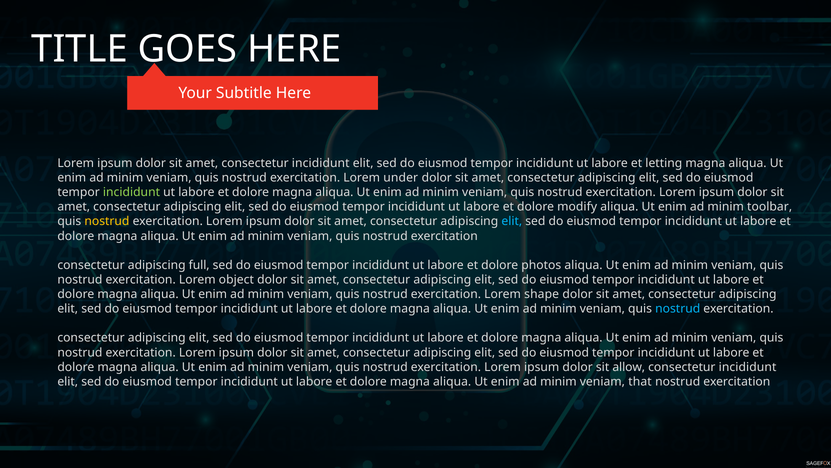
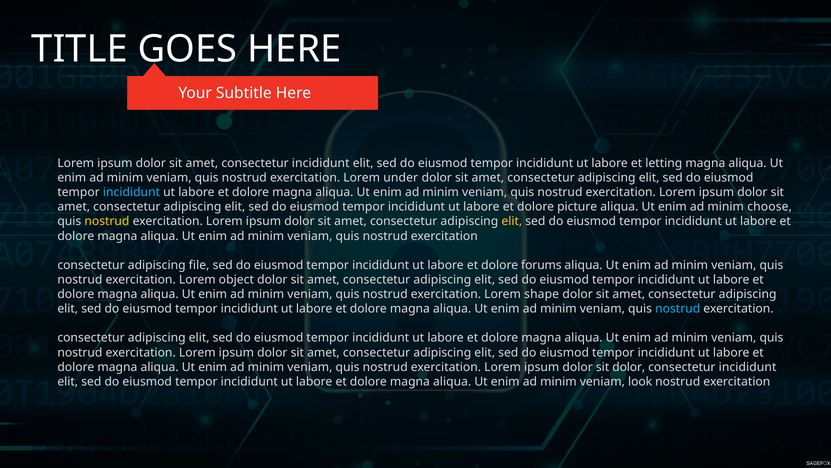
incididunt colour: light green -> light blue (131, 192)
modify: modify -> picture (577, 207)
toolbar: toolbar -> choose (770, 207)
elit colour: light blue -> yellow (512, 221)
full: full -> file (199, 265)
photos: photos -> forums (541, 265)
sit allow: allow -> dolor (629, 367)
that: that -> look (640, 381)
